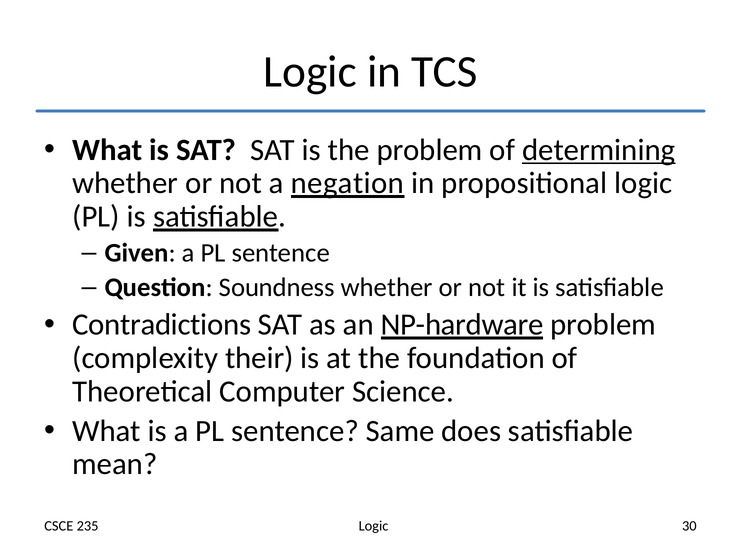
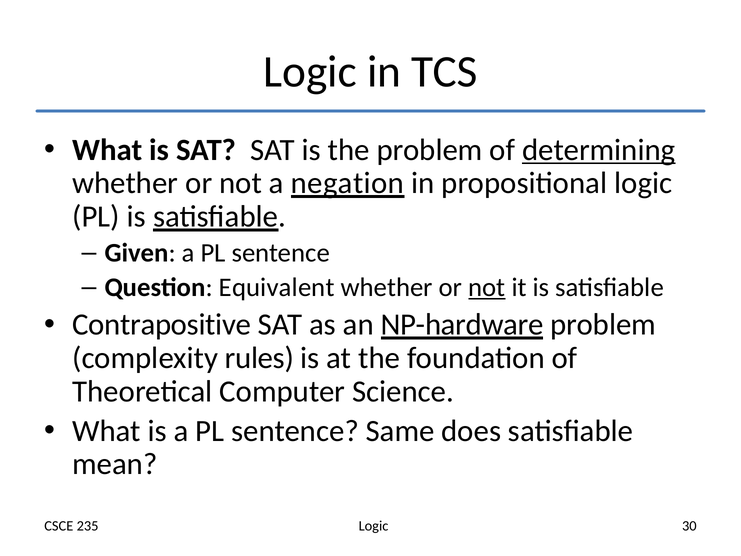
Soundness: Soundness -> Equivalent (277, 287)
not underline: none -> present (487, 287)
Contradictions: Contradictions -> Contrapositive (162, 325)
their: their -> rules (259, 358)
